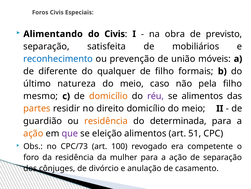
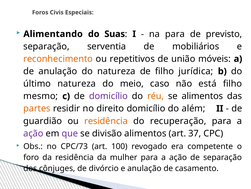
do Civis: Civis -> Suas (115, 34)
na obra: obra -> para (175, 34)
satisfeita: satisfeita -> serventia (107, 46)
reconhecimento colour: blue -> orange (58, 59)
prevenção: prevenção -> repetitivos (132, 59)
de diferente: diferente -> anulação (58, 71)
do qualquer: qualquer -> natureza (116, 71)
formais: formais -> jurídica (196, 71)
pela: pela -> está (208, 83)
domicílio colour: orange -> purple (108, 96)
réu colour: purple -> orange (156, 96)
domicílio do meio: meio -> além (194, 108)
determinada: determinada -> recuperação (178, 121)
ação colour: orange -> purple (33, 133)
eleição: eleição -> divisão (107, 133)
51: 51 -> 37 (195, 133)
